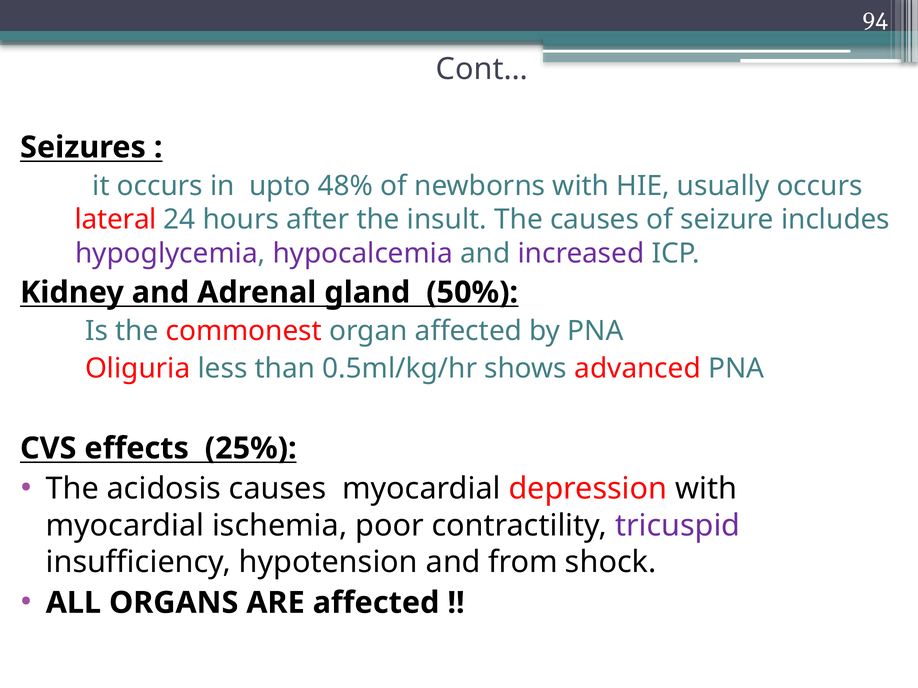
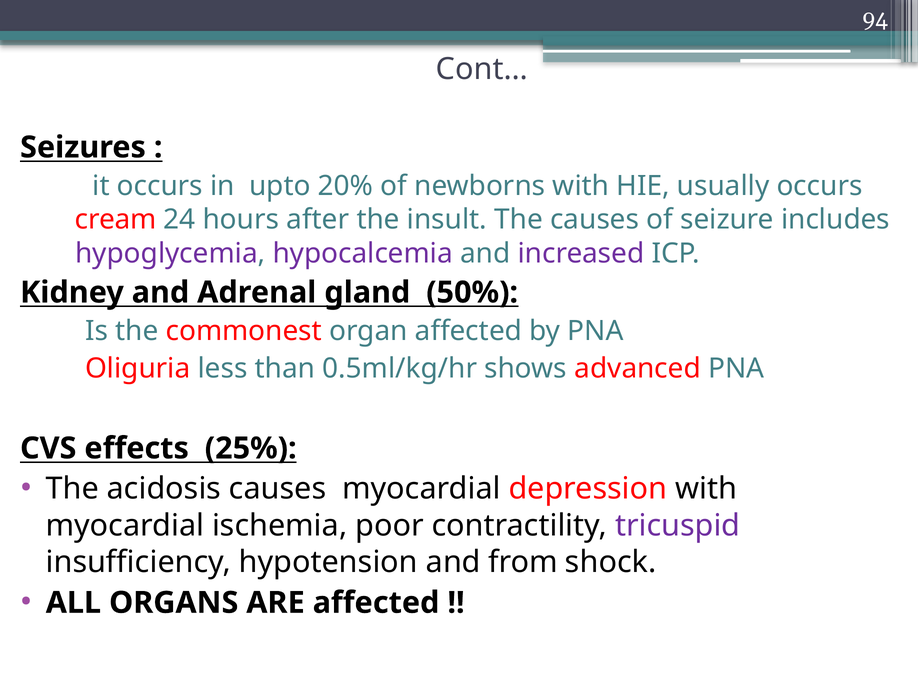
48%: 48% -> 20% (346, 186)
lateral: lateral -> cream (116, 220)
